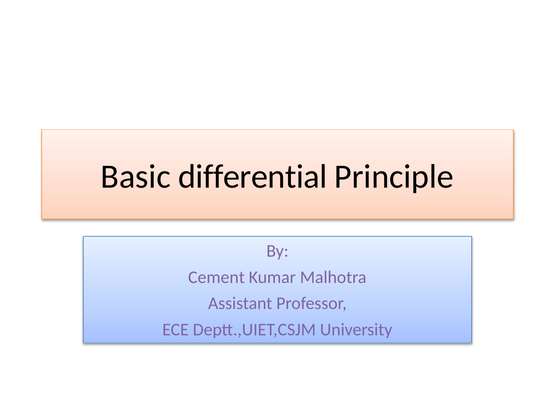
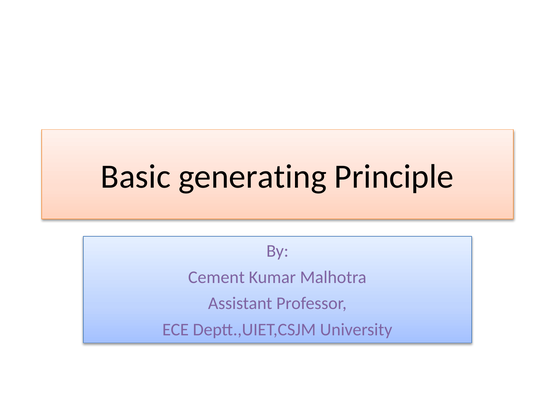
differential: differential -> generating (253, 176)
